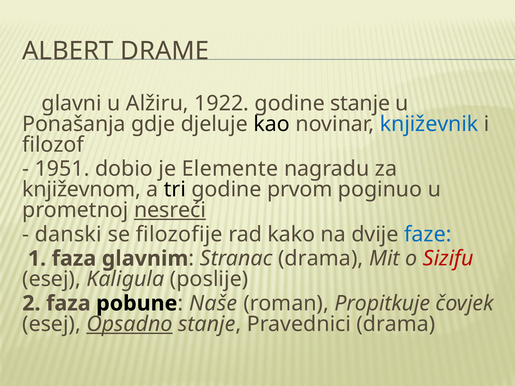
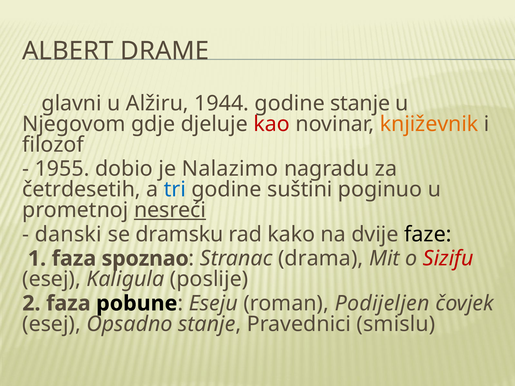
1922: 1922 -> 1944 (222, 104)
Ponašanja: Ponašanja -> Njegovom (74, 124)
kao colour: black -> red (272, 124)
književnik colour: blue -> orange (429, 124)
1951: 1951 -> 1955 (62, 169)
Elemente: Elemente -> Nalazimo (230, 169)
književnom: književnom -> četrdesetih (81, 190)
tri colour: black -> blue (175, 190)
prvom: prvom -> suštini (300, 190)
filozofije: filozofije -> dramsku (179, 234)
faze colour: blue -> black (428, 234)
glavnim: glavnim -> spoznao (145, 259)
Naše: Naše -> Eseju (213, 304)
Propitkuje: Propitkuje -> Podijeljen (382, 304)
Opsadno underline: present -> none (130, 324)
Pravednici drama: drama -> smislu (396, 324)
